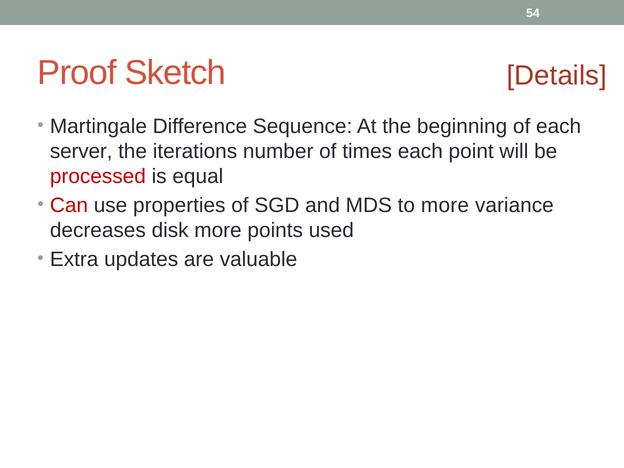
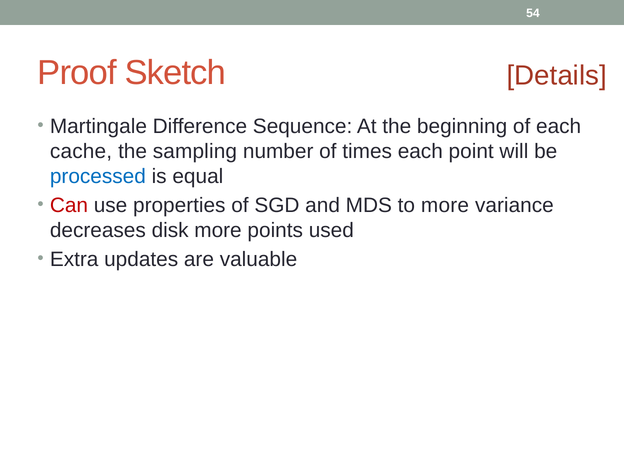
server: server -> cache (81, 151)
iterations: iterations -> sampling (195, 151)
processed colour: red -> blue (98, 176)
